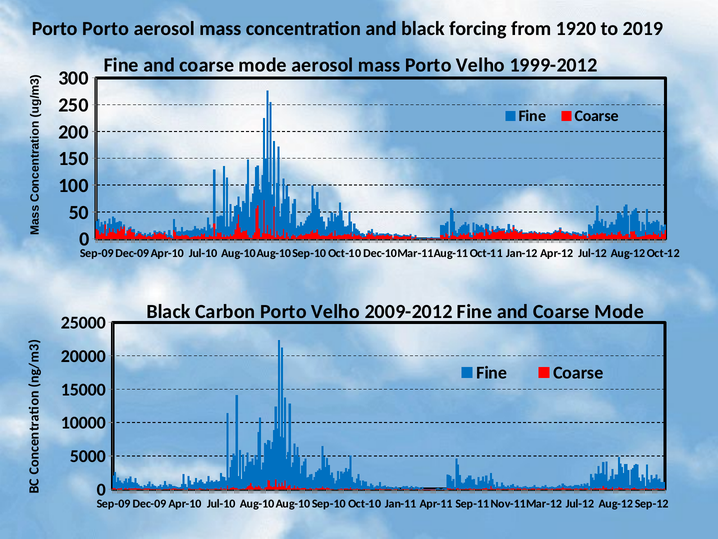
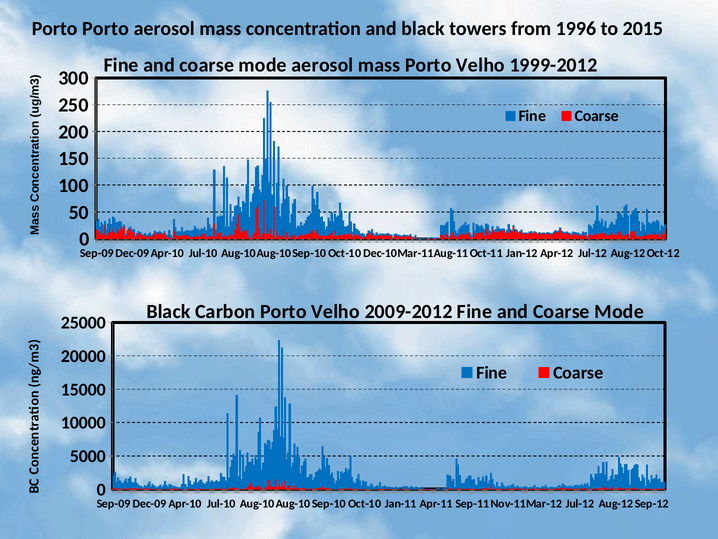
forcing: forcing -> towers (478, 29)
1920: 1920 -> 1996 (576, 29)
2019: 2019 -> 2015 (643, 29)
